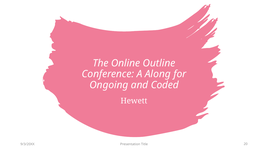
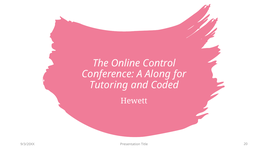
Outline: Outline -> Control (159, 63)
Ongoing: Ongoing -> Tutoring (109, 85)
